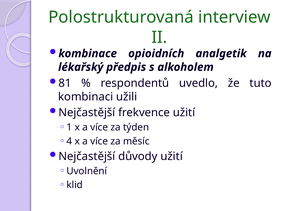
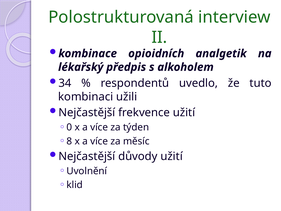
81: 81 -> 34 (65, 83)
1: 1 -> 0 (69, 127)
4: 4 -> 8 (69, 141)
